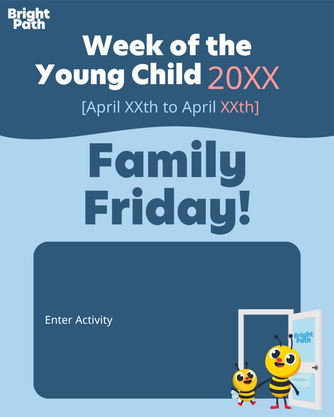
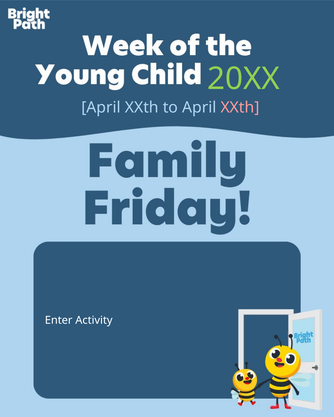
20XX colour: pink -> light green (243, 79)
